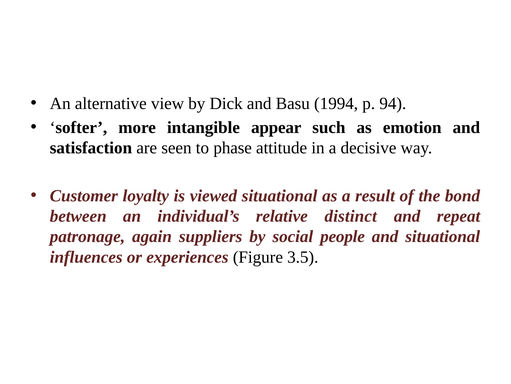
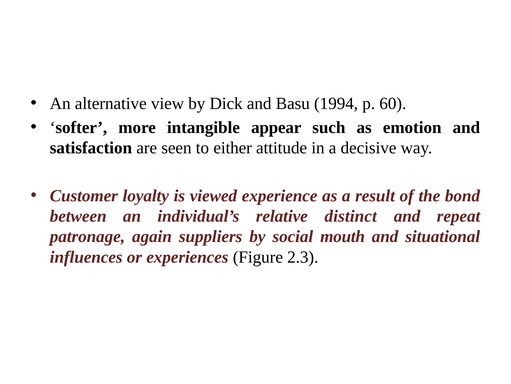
94: 94 -> 60 (393, 103)
phase: phase -> either (233, 148)
viewed situational: situational -> experience (280, 195)
people: people -> mouth (343, 236)
3.5: 3.5 -> 2.3 (303, 257)
